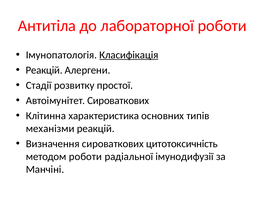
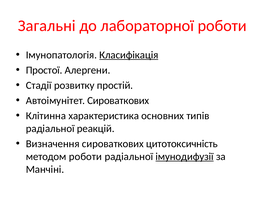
Антитіла: Антитіла -> Загальні (47, 26)
Реакцій: Реакцій -> Простої (44, 70)
простої: простої -> простій (115, 85)
механізми: механізми -> радіальної (50, 128)
імунодифузії underline: none -> present (185, 156)
